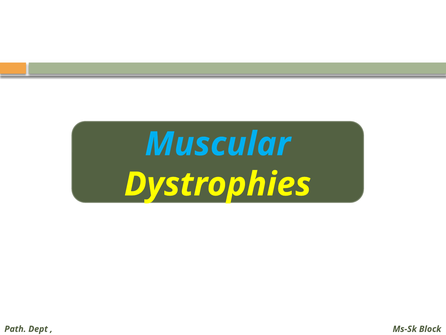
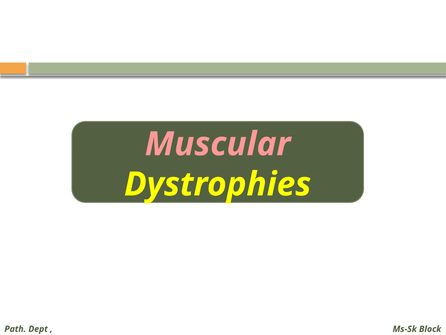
Muscular colour: light blue -> pink (218, 144)
